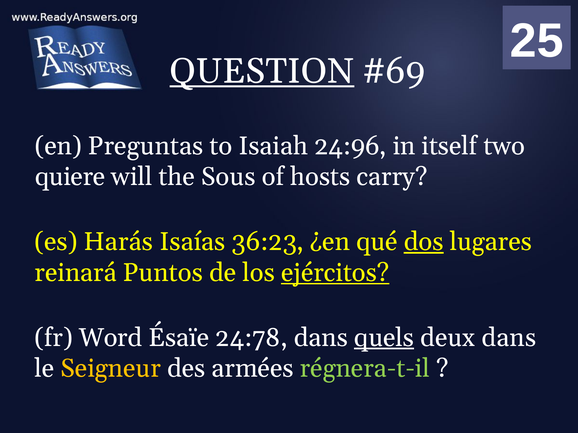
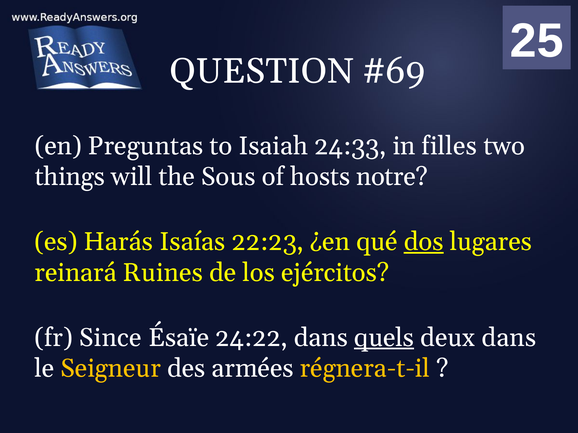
QUESTION underline: present -> none (262, 71)
24:96: 24:96 -> 24:33 (350, 146)
itself: itself -> filles (449, 146)
quiere: quiere -> things (70, 177)
carry: carry -> notre (392, 177)
36:23: 36:23 -> 22:23 (268, 242)
Puntos: Puntos -> Ruines (163, 273)
ejércitos underline: present -> none (335, 273)
Word: Word -> Since (110, 338)
24:78: 24:78 -> 24:22 (252, 338)
régnera-t-il colour: light green -> yellow (365, 369)
